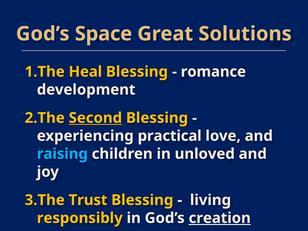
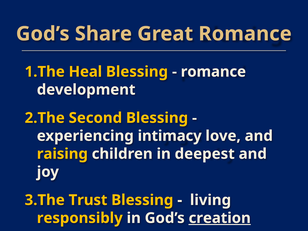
Space: Space -> Share (103, 34)
Great Solutions: Solutions -> Romance (245, 34)
Second underline: present -> none (95, 118)
practical: practical -> intimacy (170, 136)
raising colour: light blue -> yellow (62, 154)
unloved: unloved -> deepest (205, 154)
